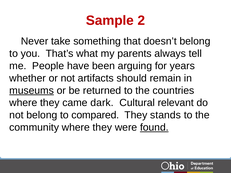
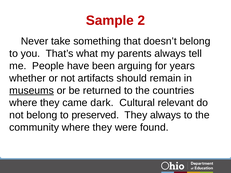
compared: compared -> preserved (95, 115)
They stands: stands -> always (166, 115)
found underline: present -> none (154, 128)
